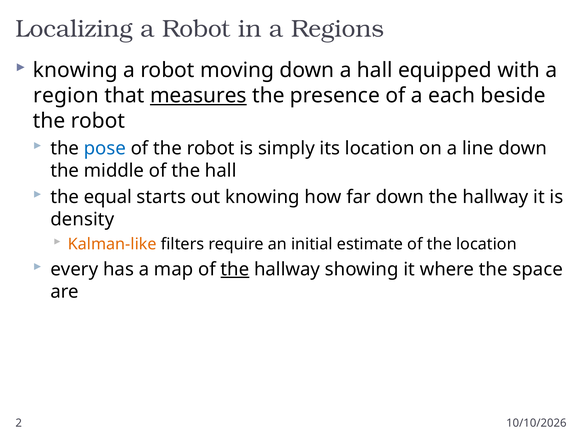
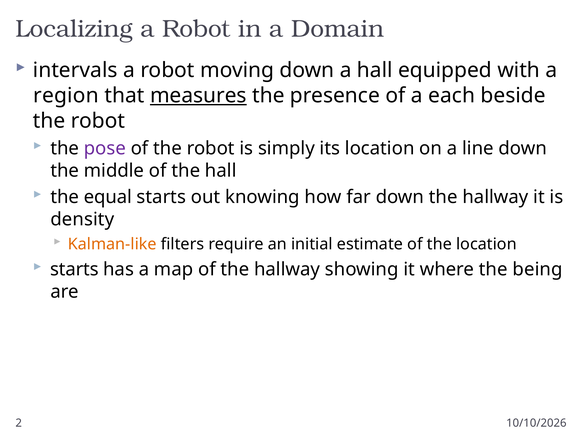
Regions: Regions -> Domain (338, 29)
knowing: knowing -> intervals (75, 70)
pose colour: blue -> purple (105, 148)
every: every -> starts (74, 269)
the underline: present -> none (235, 269)
space: space -> being (538, 269)
